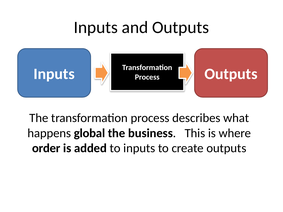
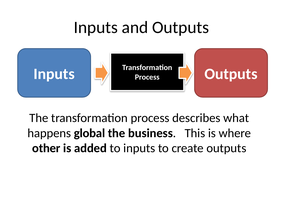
order: order -> other (46, 148)
